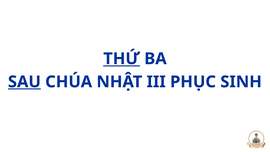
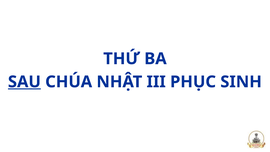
THỨ underline: present -> none (122, 59)
